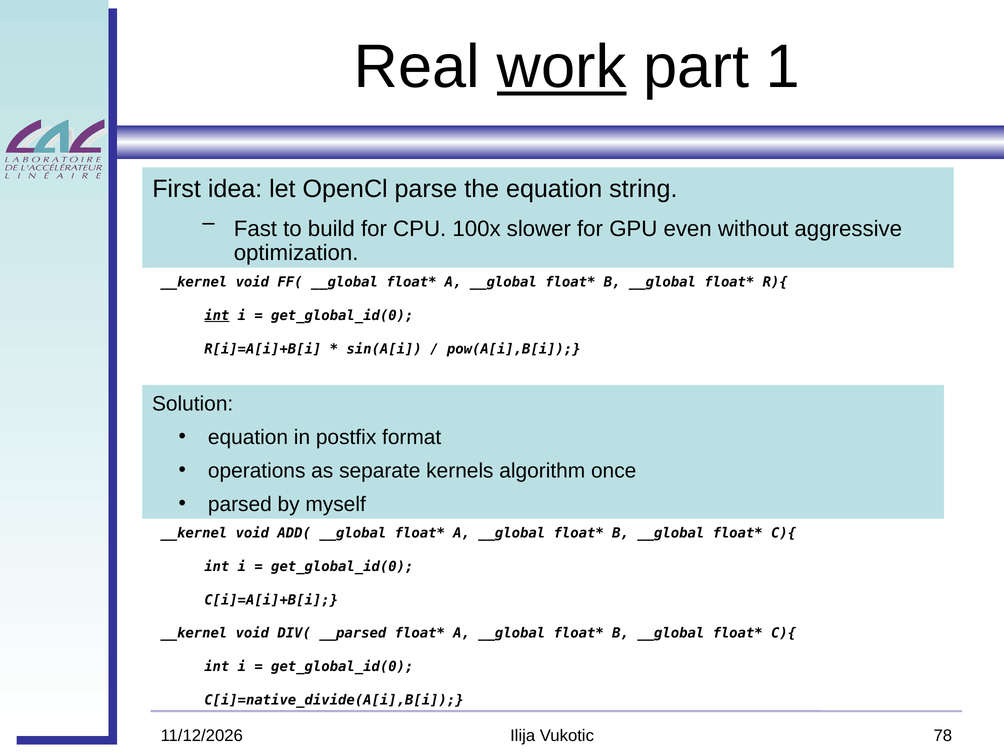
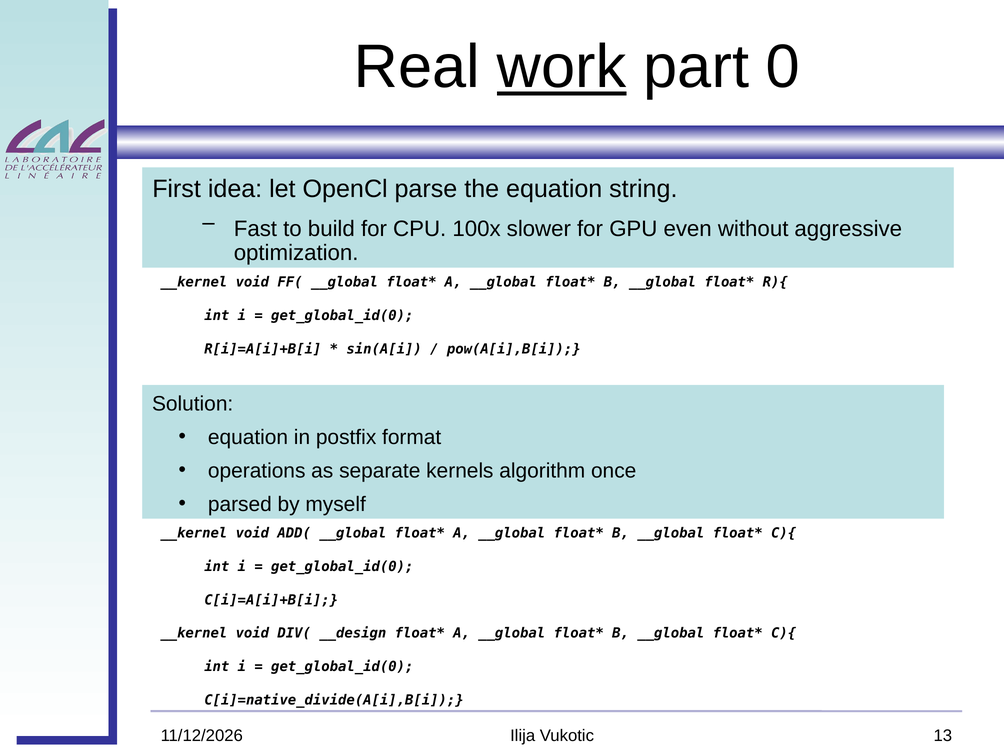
1: 1 -> 0 (783, 67)
int underline: present -> none (217, 315)
__parsed: __parsed -> __design (353, 633)
78: 78 -> 13 (943, 736)
